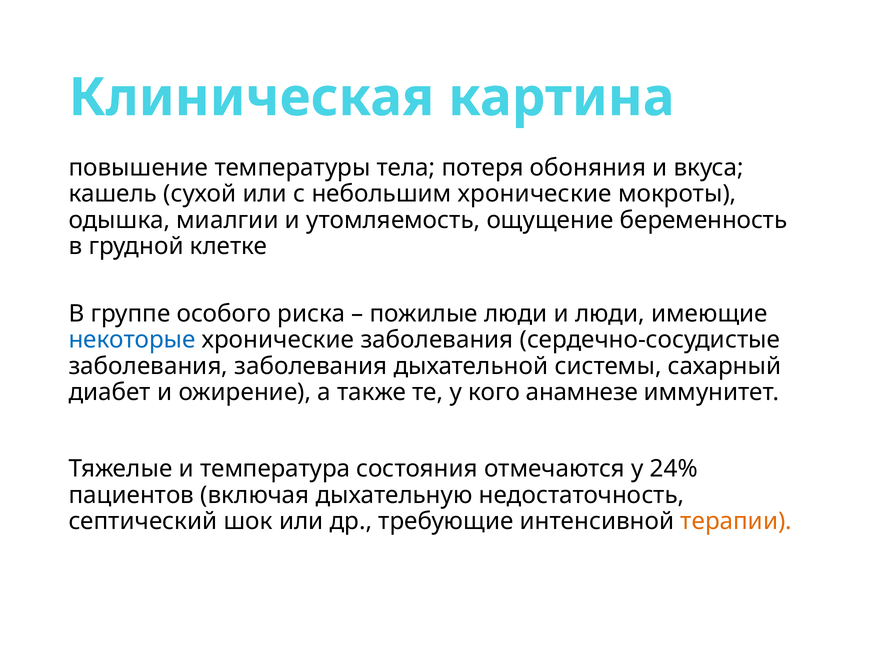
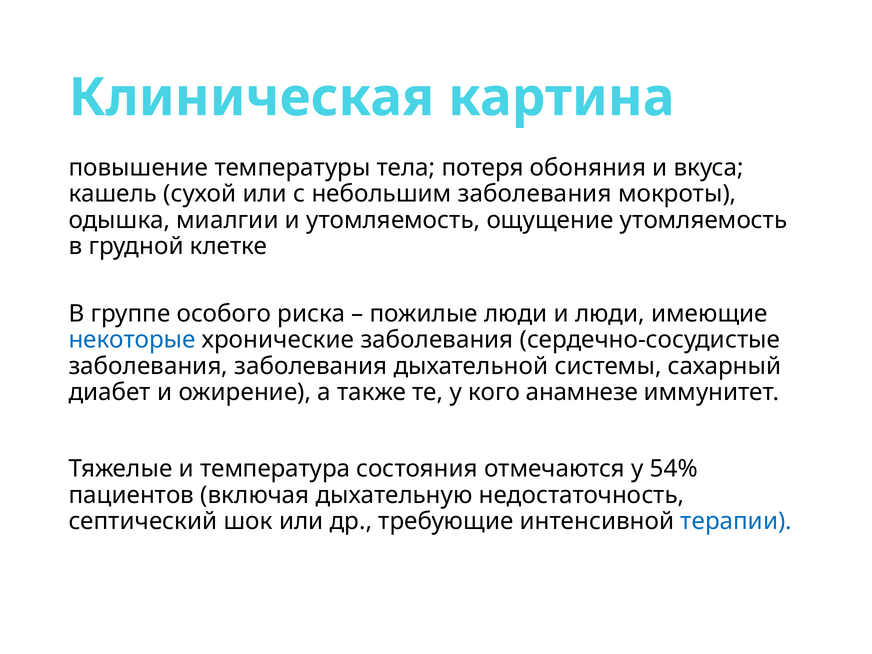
небольшим хронические: хронические -> заболевания (535, 194)
ощущение беременность: беременность -> утомляемость (704, 220)
24%: 24% -> 54% (674, 469)
терапии colour: orange -> blue (736, 521)
